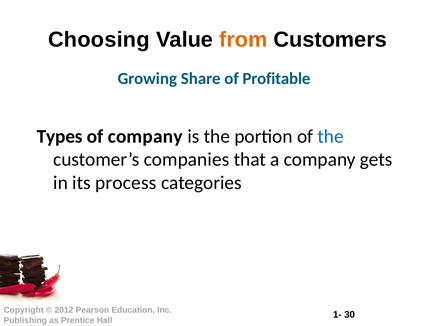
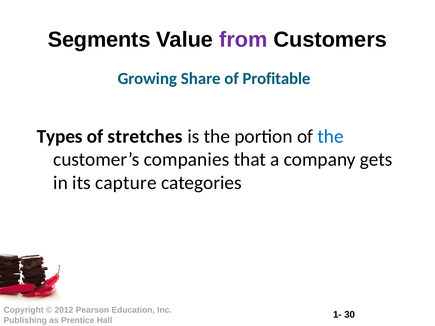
Choosing: Choosing -> Segments (99, 40)
from colour: orange -> purple (243, 40)
of company: company -> stretches (145, 136)
process: process -> capture (126, 183)
